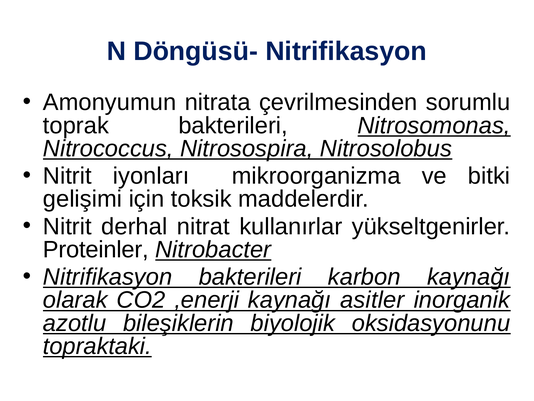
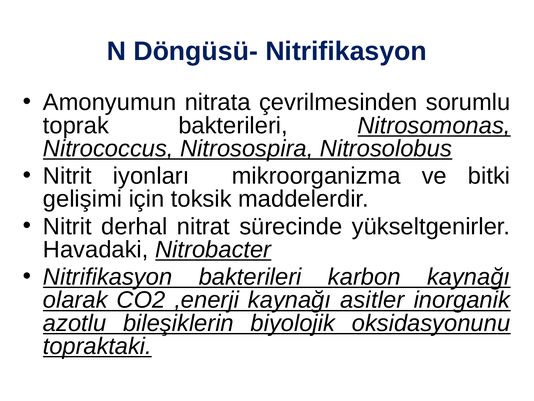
kullanırlar: kullanırlar -> sürecinde (291, 226)
Proteinler: Proteinler -> Havadaki (96, 249)
